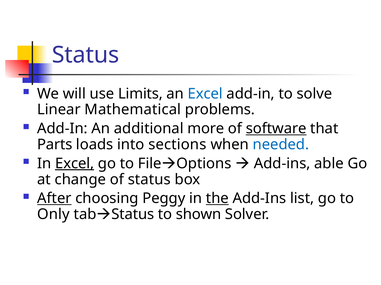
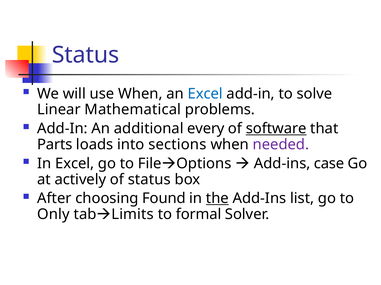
use Limits: Limits -> When (140, 94)
more: more -> every (206, 129)
needed colour: blue -> purple (281, 145)
Excel underline: present -> none (75, 164)
able: able -> case (329, 164)
change: change -> actively (80, 180)
After underline: present -> none (54, 199)
Peggy: Peggy -> Found (164, 199)
Status: Status -> Limits (133, 215)
shown: shown -> formal (199, 215)
